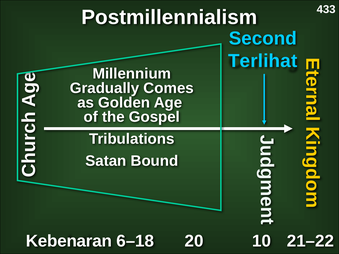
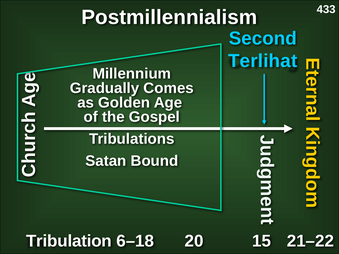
Kebenaran: Kebenaran -> Tribulation (69, 241)
10: 10 -> 15 (262, 241)
